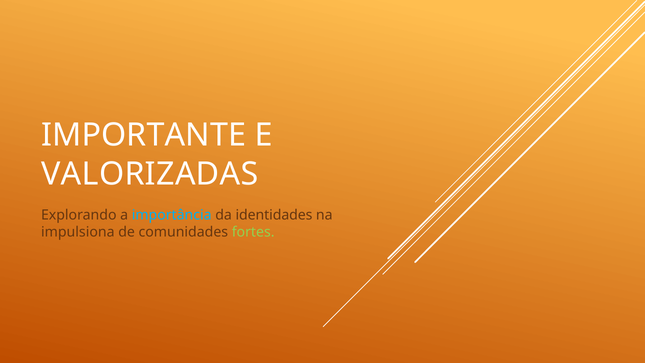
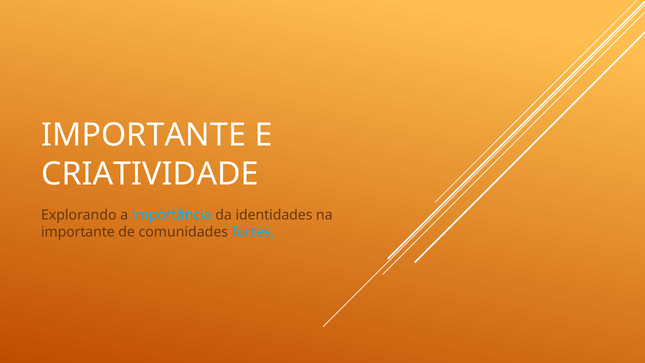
VALORIZADAS: VALORIZADAS -> CRIATIVIDADE (150, 174)
impulsiona: impulsiona -> importante (78, 232)
fortes colour: light green -> light blue (253, 232)
